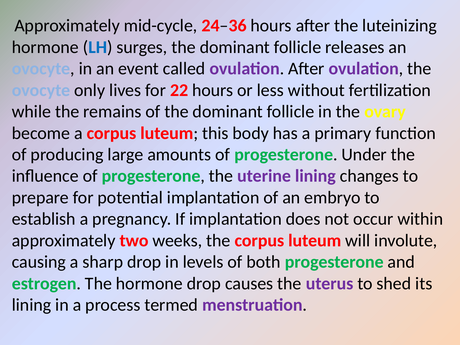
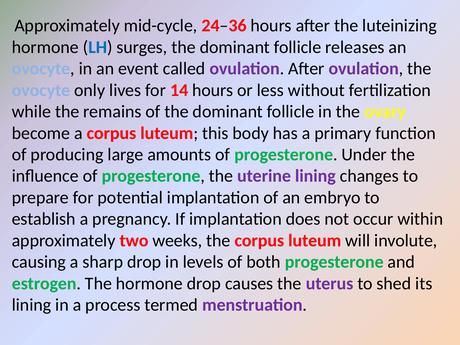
22: 22 -> 14 (179, 90)
